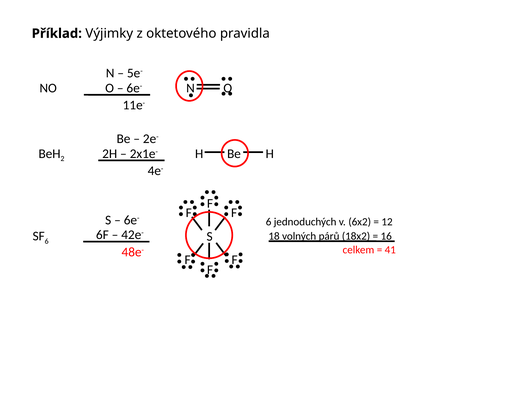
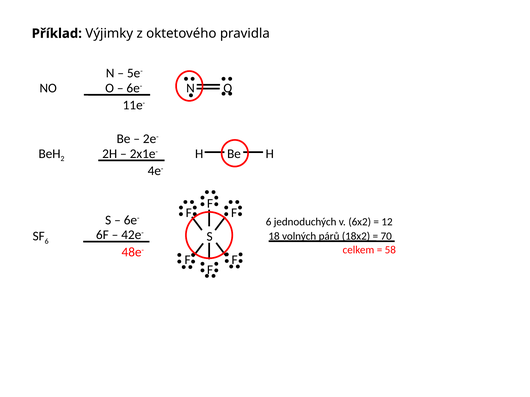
16: 16 -> 70 (386, 237)
41: 41 -> 58 (390, 250)
